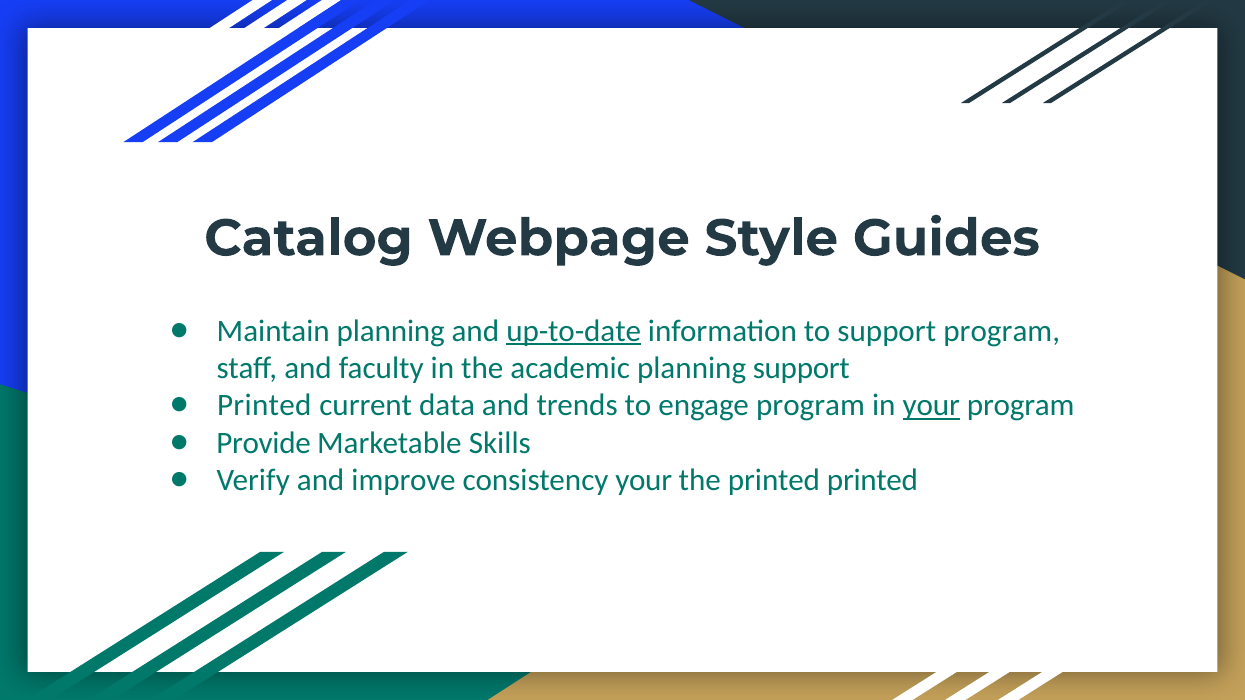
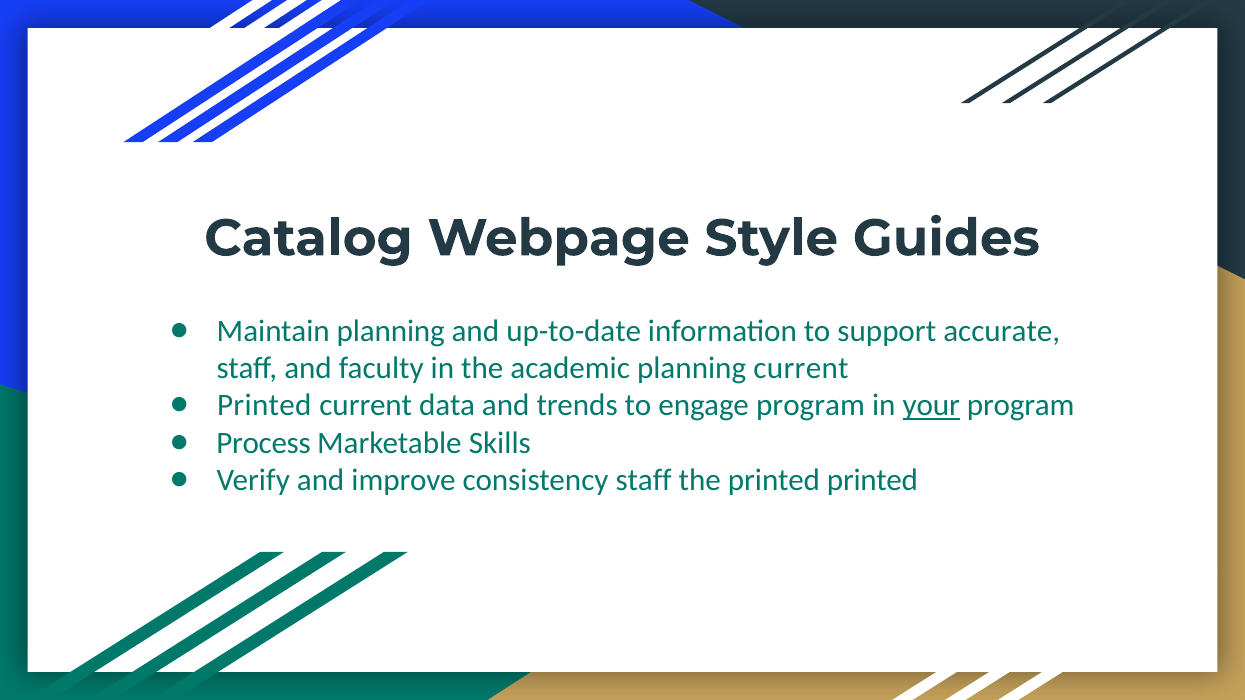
up-to-date underline: present -> none (574, 331)
support program: program -> accurate (1002, 331)
planning support: support -> current (801, 368)
Provide: Provide -> Process (264, 443)
consistency your: your -> staff (644, 480)
